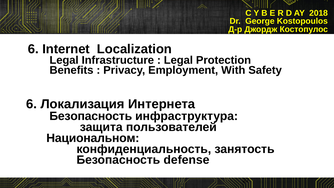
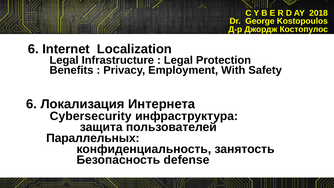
Безопасность: Безопасность -> Cybersecurity (91, 116)
Национальном: Национальном -> Параллельных (93, 138)
